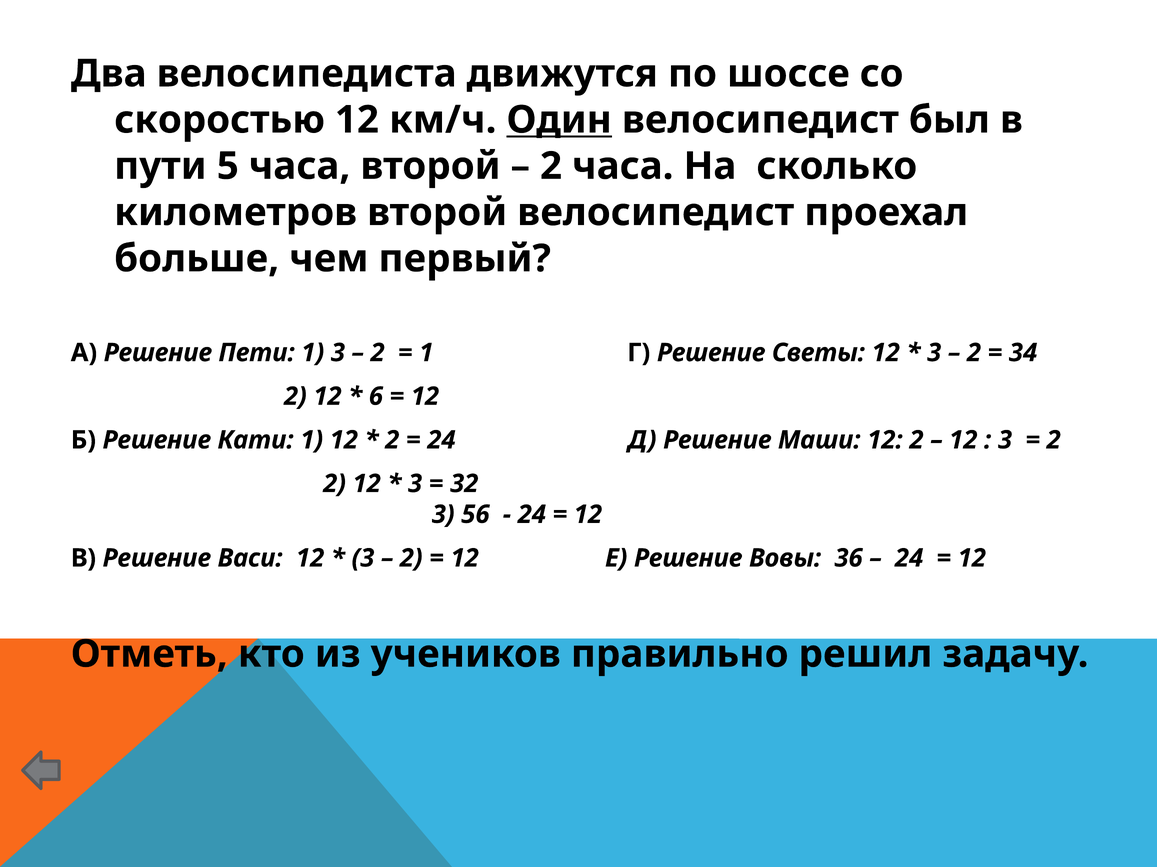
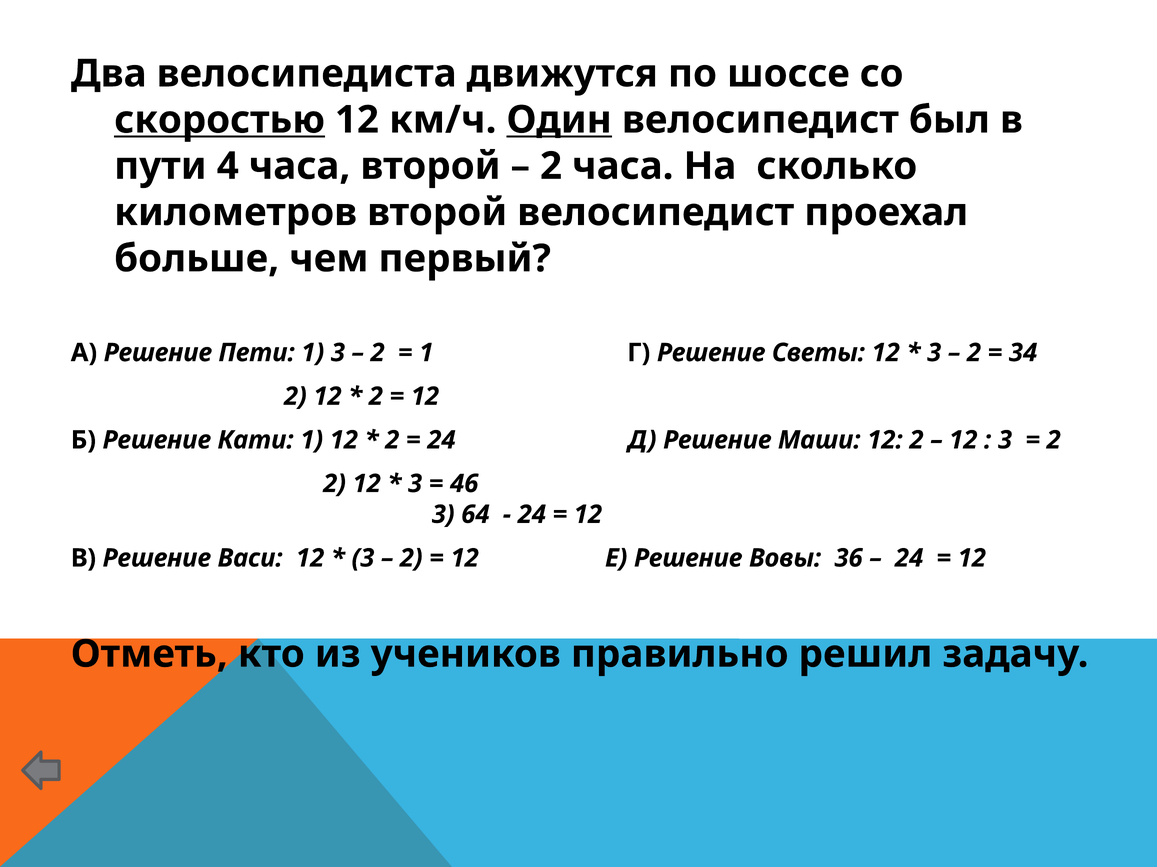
скоростью underline: none -> present (220, 120)
5: 5 -> 4 (228, 166)
6: 6 -> 2 (376, 397)
32: 32 -> 46 (464, 484)
56: 56 -> 64 (475, 515)
